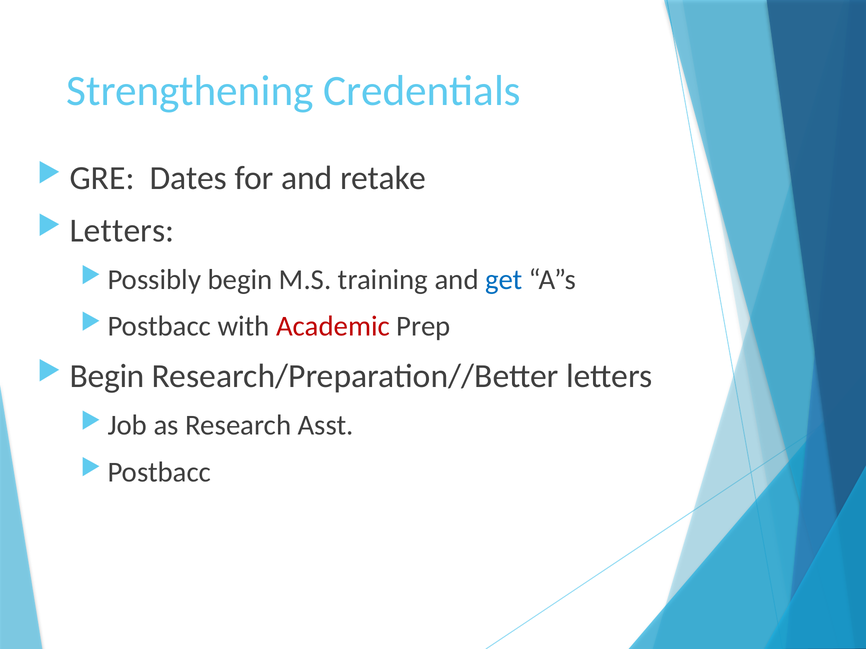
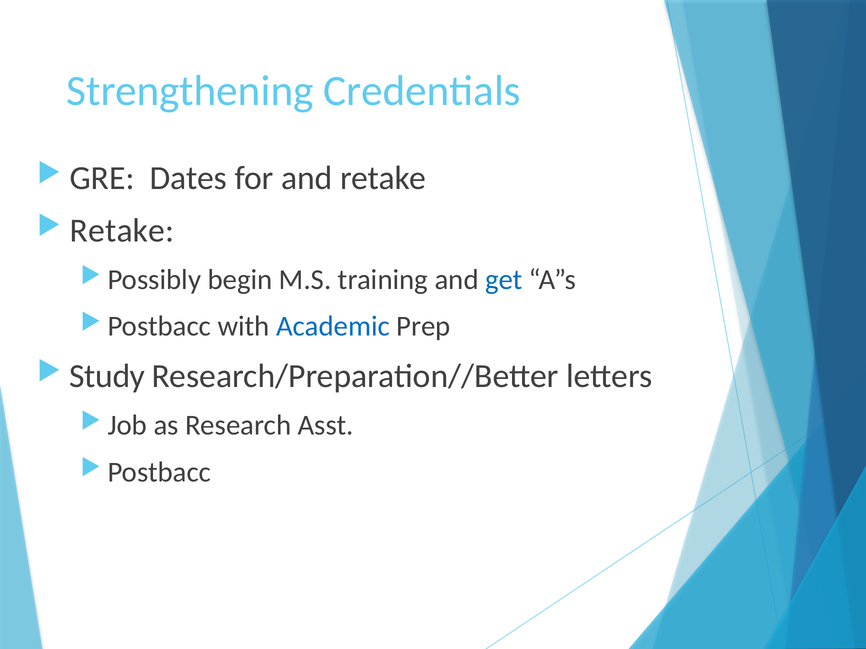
Letters: Letters -> Retake (122, 231)
Academic colour: red -> blue (333, 327)
Begin: Begin -> Study (107, 376)
